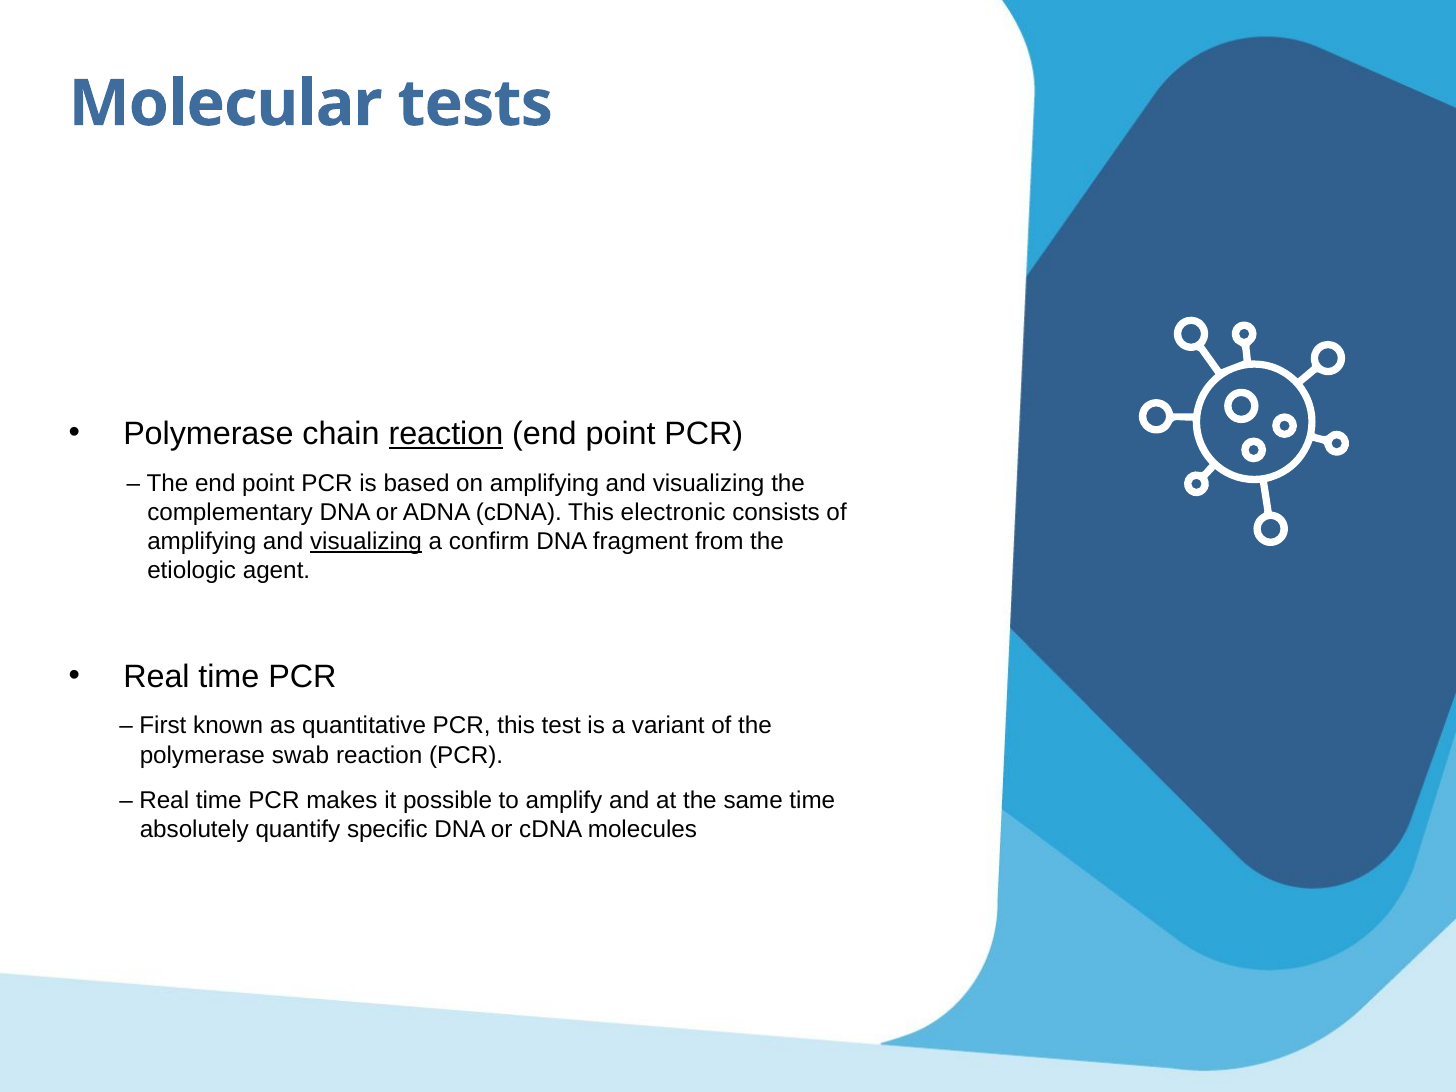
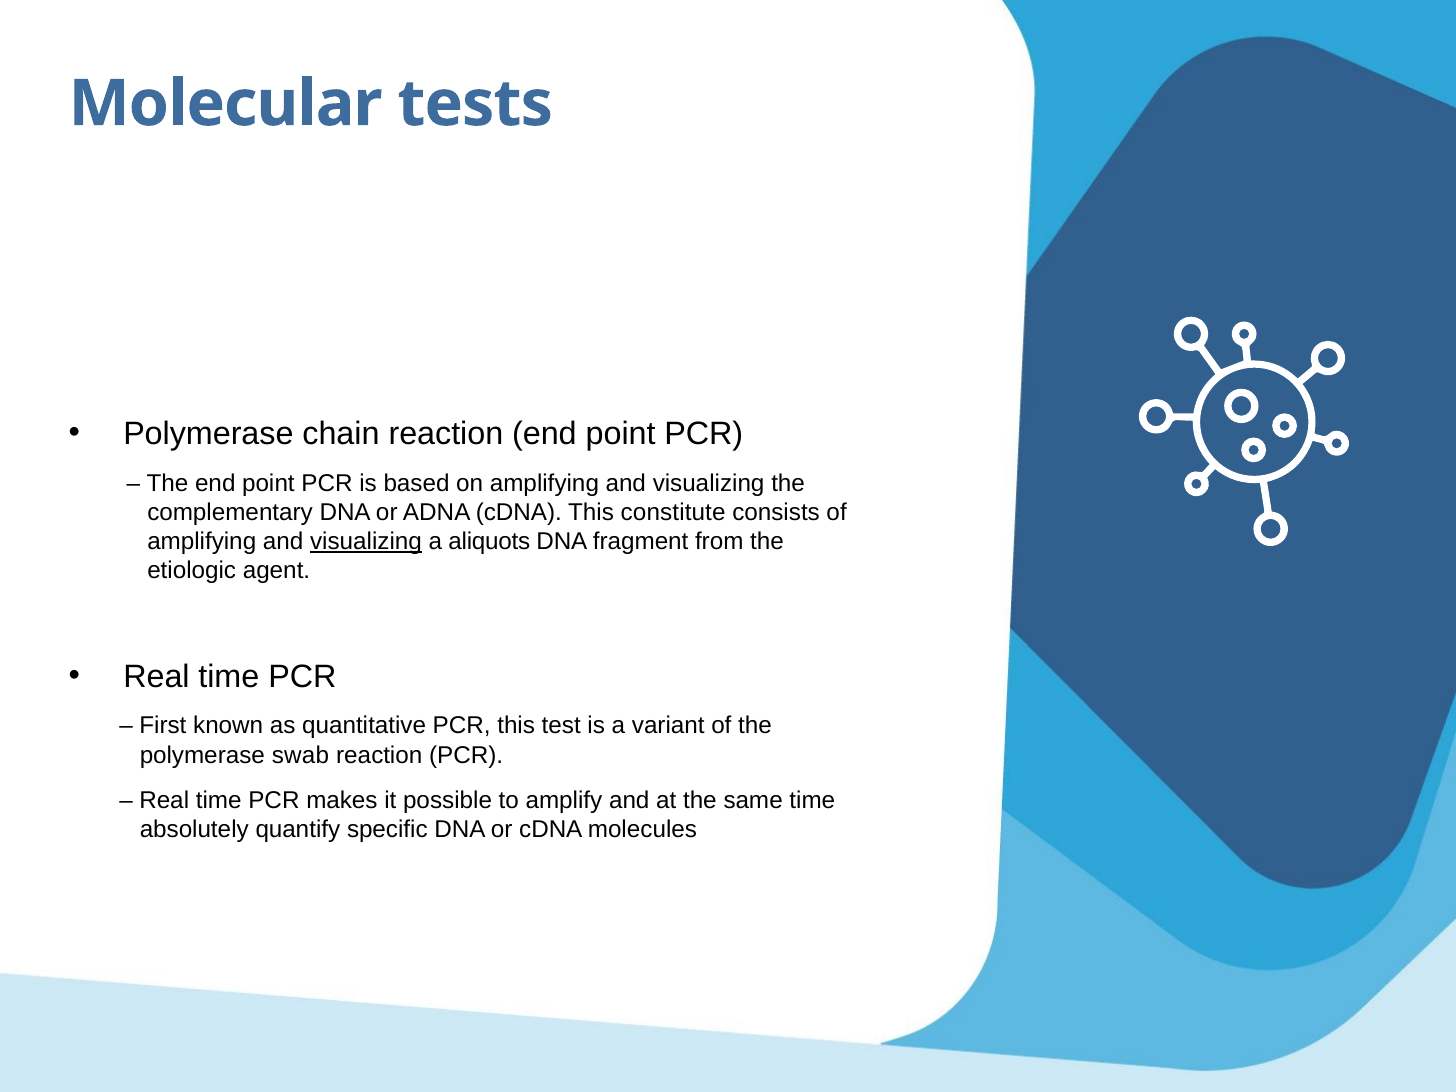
reaction underline: present -> none (446, 434)
electronic: electronic -> constitute (673, 512)
confirm: confirm -> aliquots (489, 542)
